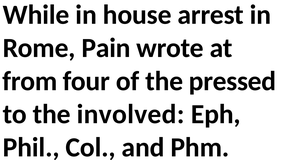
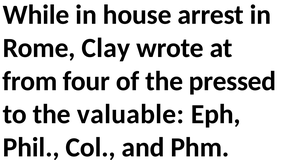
Pain: Pain -> Clay (106, 48)
involved: involved -> valuable (131, 114)
